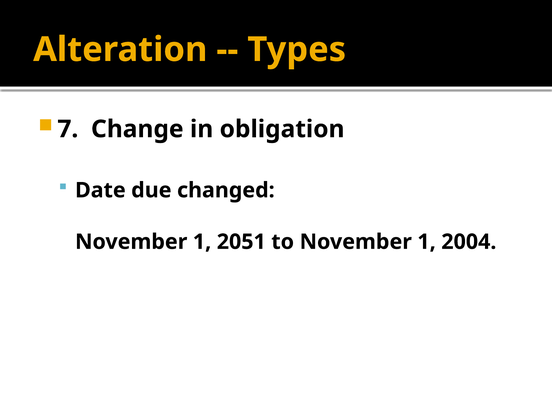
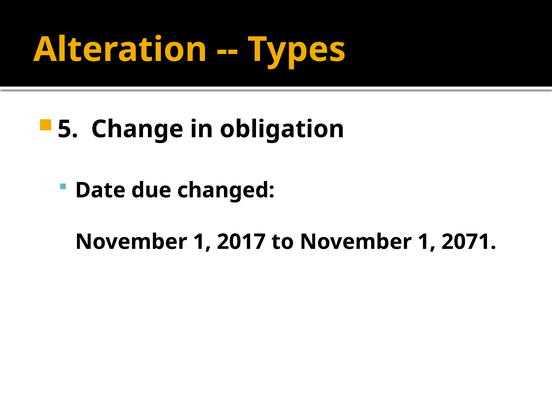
7: 7 -> 5 (68, 129)
2051: 2051 -> 2017 (241, 242)
2004: 2004 -> 2071 (469, 242)
